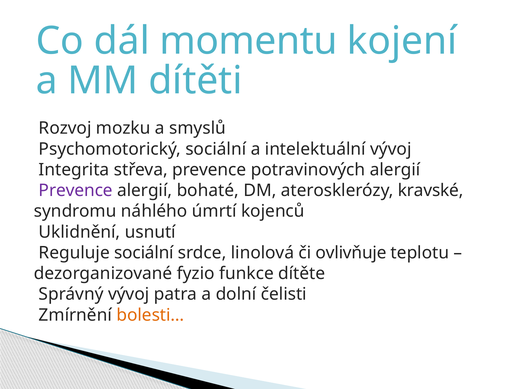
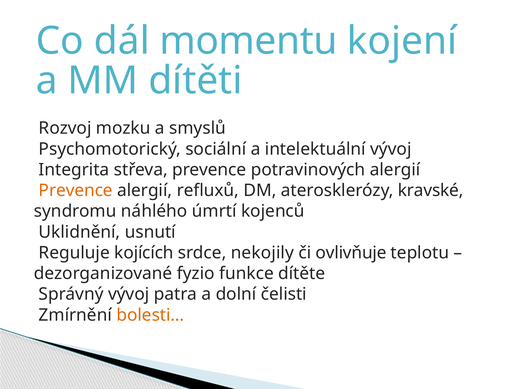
Prevence colour: purple -> orange (76, 191)
bohaté: bohaté -> refluxů (208, 191)
Reguluje sociální: sociální -> kojících (144, 253)
linolová: linolová -> nekojily (262, 253)
